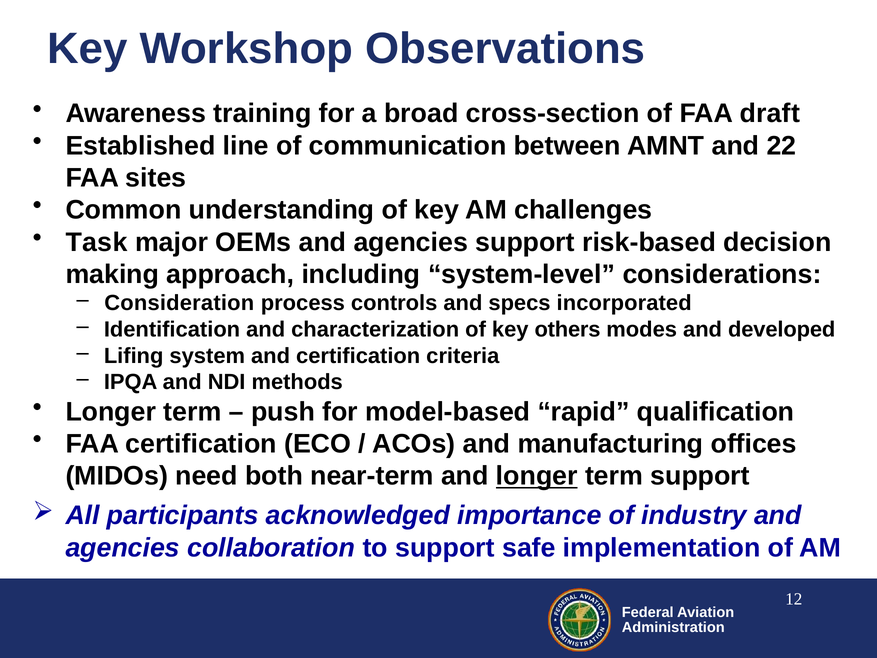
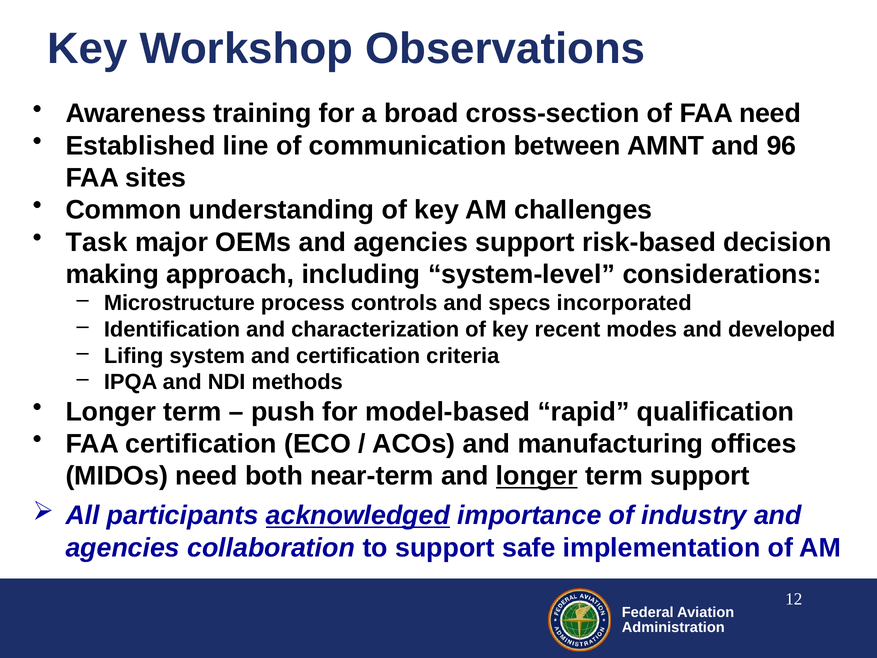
FAA draft: draft -> need (770, 114)
22: 22 -> 96 (781, 146)
Consideration: Consideration -> Microstructure (179, 303)
others: others -> recent (567, 329)
acknowledged underline: none -> present (358, 515)
